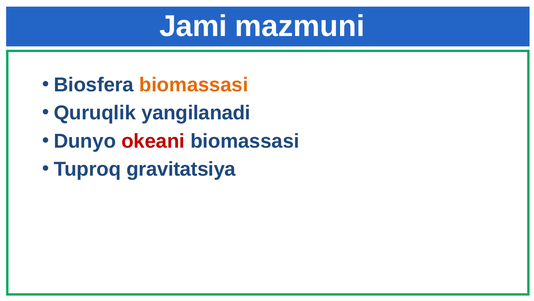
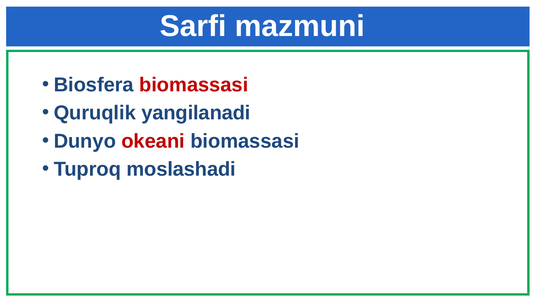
Jami: Jami -> Sarfi (193, 26)
biomassasi colour: orange -> red (194, 85)
gravitatsiya: gravitatsiya -> moslashadi (181, 169)
